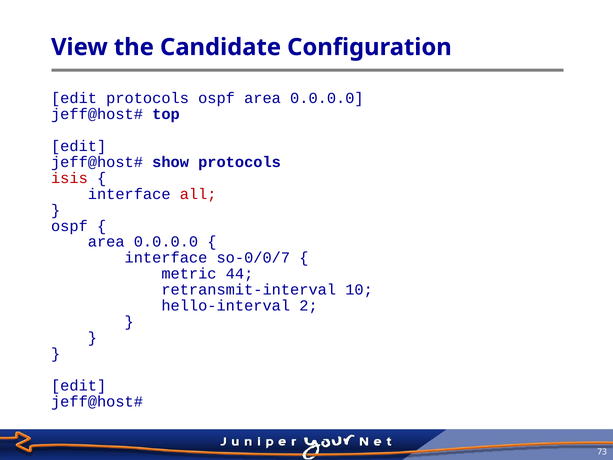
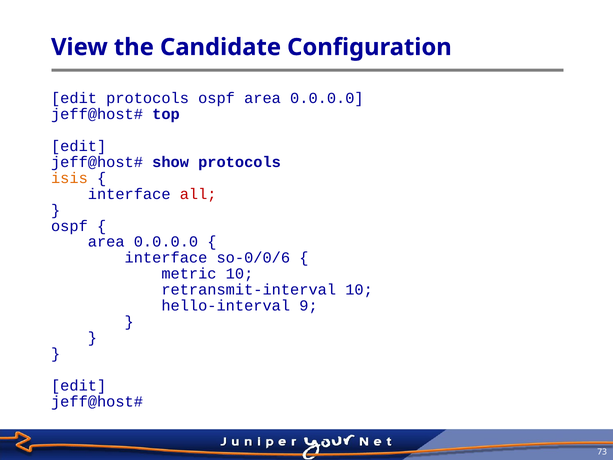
isis colour: red -> orange (69, 178)
so-0/0/7: so-0/0/7 -> so-0/0/6 (253, 258)
metric 44: 44 -> 10 (240, 274)
2: 2 -> 9 (309, 306)
